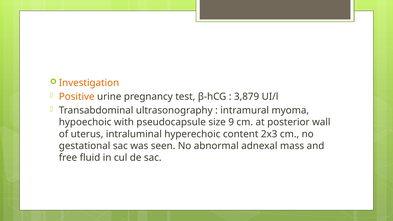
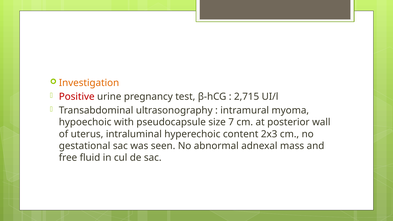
Positive colour: orange -> red (77, 97)
3,879: 3,879 -> 2,715 (247, 97)
9: 9 -> 7 (231, 122)
